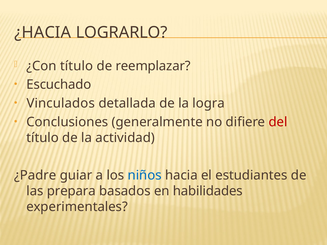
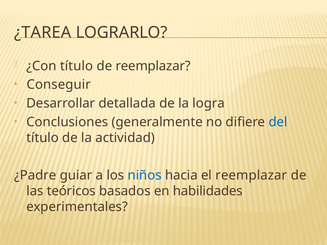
¿HACIA: ¿HACIA -> ¿TAREA (43, 32)
Escuchado: Escuchado -> Conseguir (59, 85)
Vinculados: Vinculados -> Desarrollar (61, 103)
del colour: red -> blue (278, 122)
el estudiantes: estudiantes -> reemplazar (251, 175)
prepara: prepara -> teóricos (71, 191)
